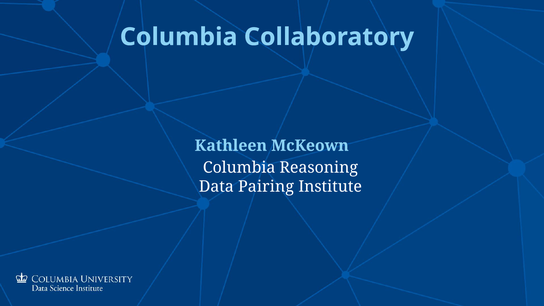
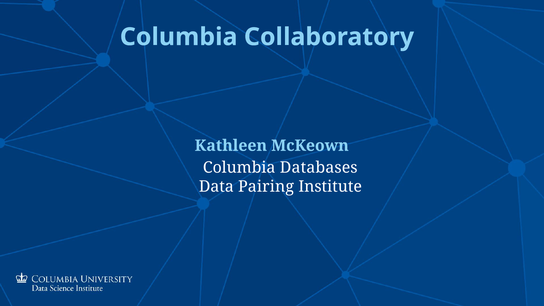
Reasoning: Reasoning -> Databases (319, 168)
